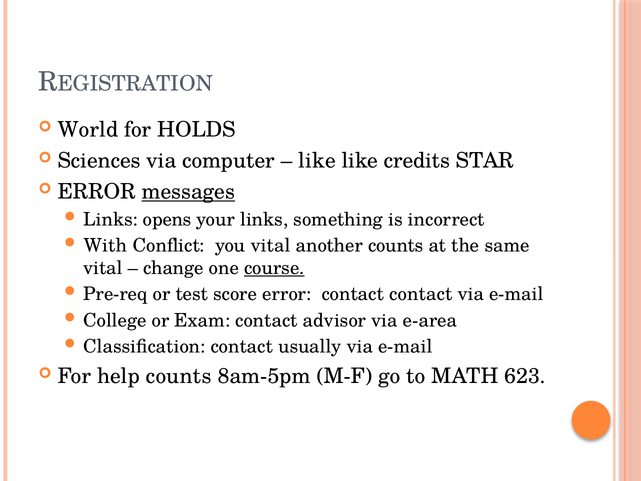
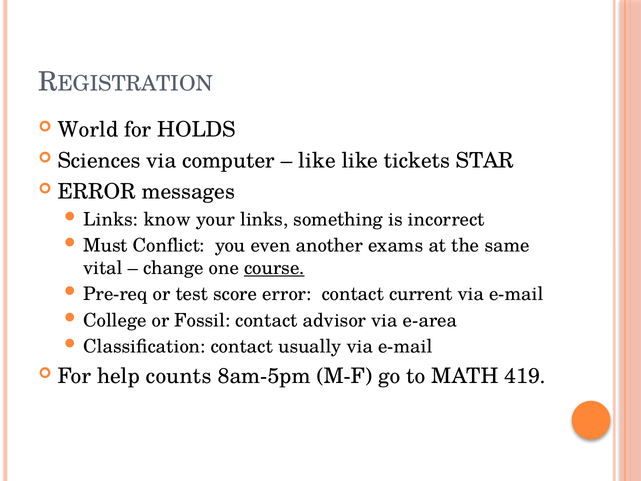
credits: credits -> tickets (417, 161)
messages underline: present -> none (188, 192)
opens: opens -> know (167, 219)
With: With -> Must (106, 245)
you vital: vital -> even (271, 245)
another counts: counts -> exams (396, 245)
contact contact: contact -> current (421, 294)
Exam: Exam -> Fossil (202, 320)
623: 623 -> 419 (525, 376)
